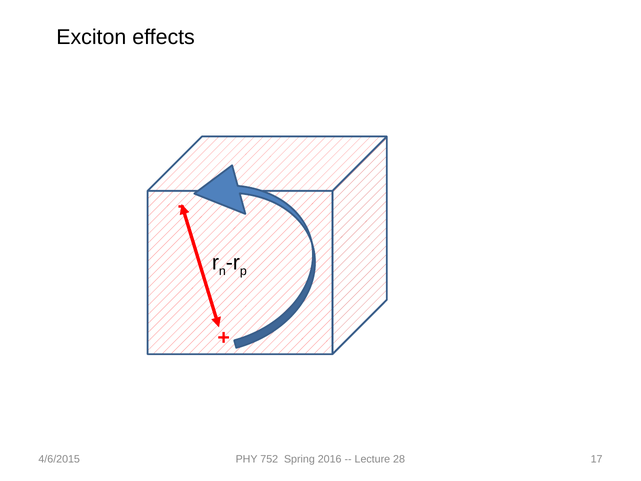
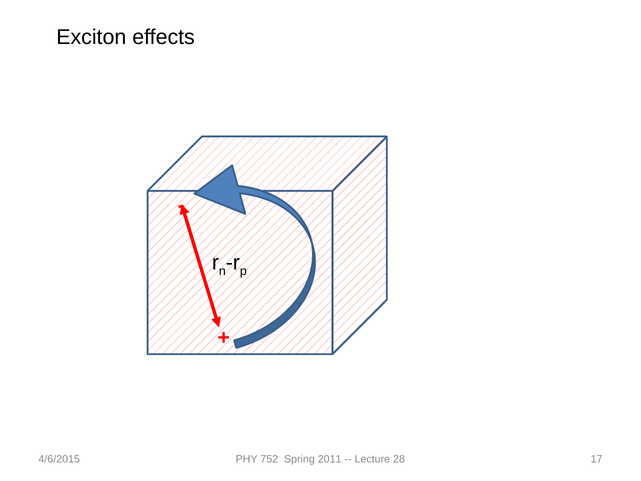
2016: 2016 -> 2011 (330, 459)
